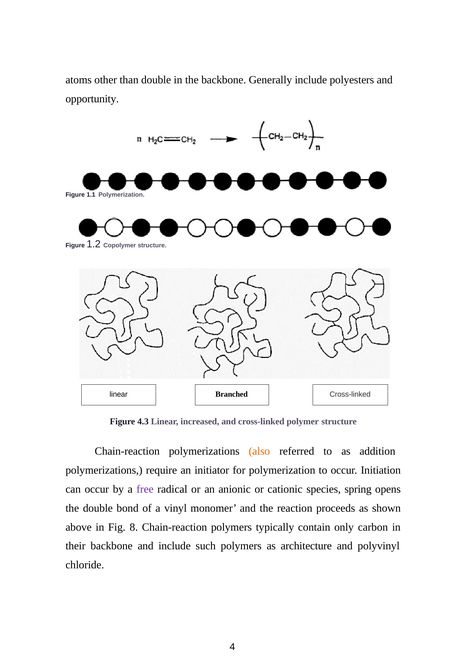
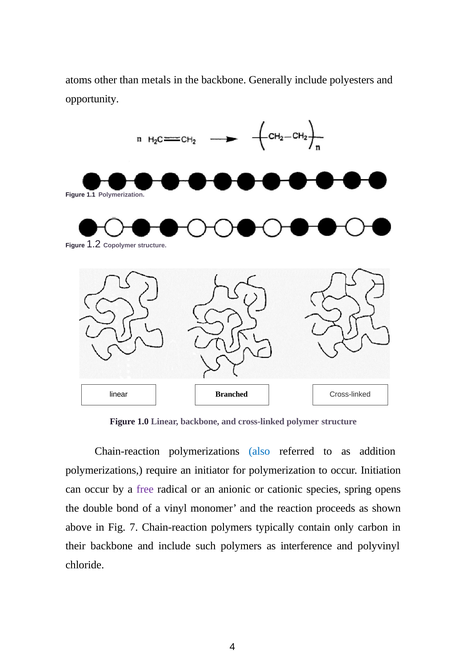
than double: double -> metals (156, 80)
4.3: 4.3 -> 1.0 (143, 421)
Linear increased: increased -> backbone (200, 421)
also colour: orange -> blue (259, 451)
8: 8 -> 7 (134, 527)
architecture: architecture -> interference (306, 546)
